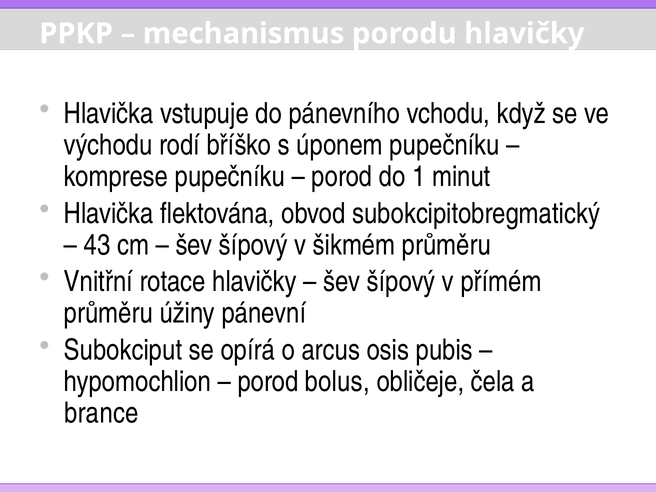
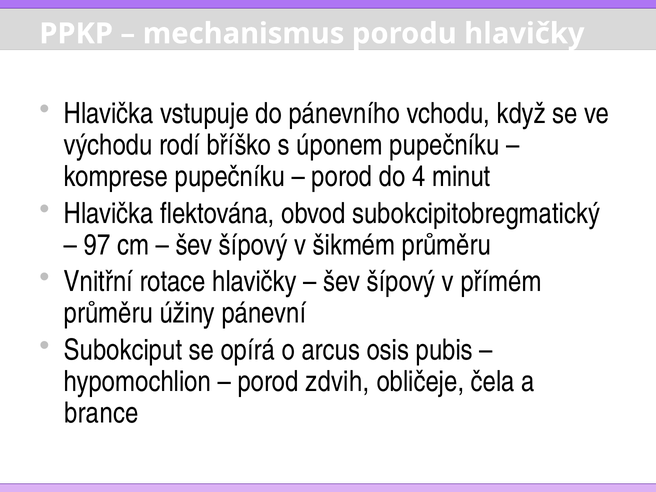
1: 1 -> 4 (419, 177)
43: 43 -> 97 (97, 245)
bolus: bolus -> zdvih (337, 382)
